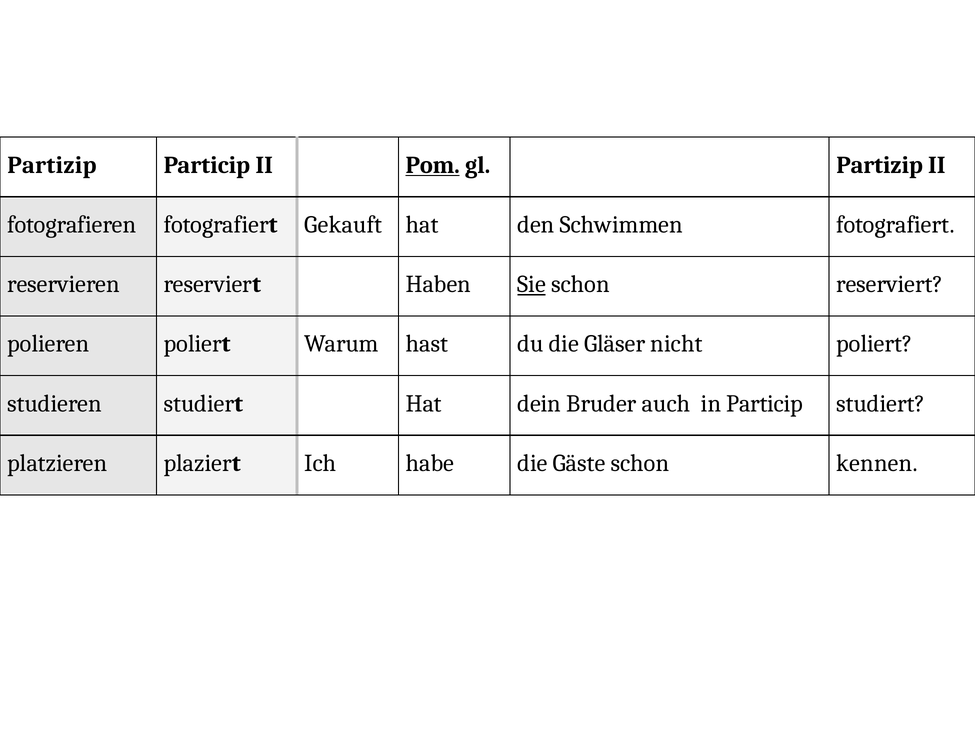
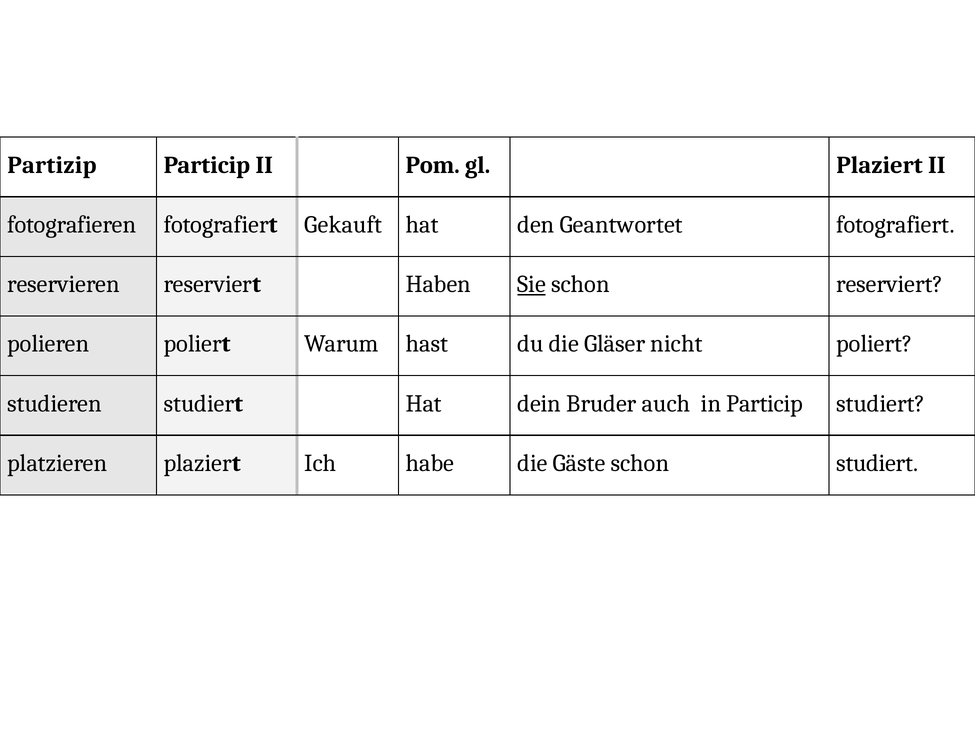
Pom underline: present -> none (433, 165)
gl Partizip: Partizip -> Plaziert (879, 165)
Schwimmen: Schwimmen -> Geantwortet (621, 225)
schon kennen: kennen -> studiert (877, 463)
